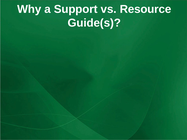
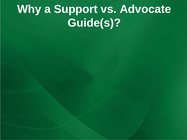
Resource: Resource -> Advocate (145, 9)
